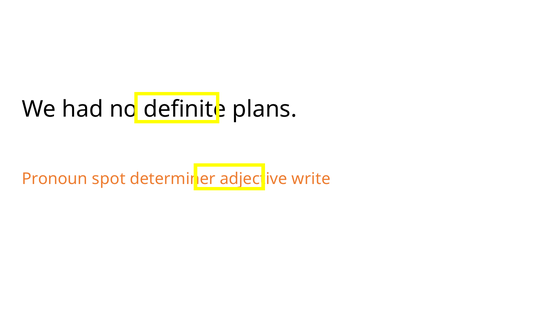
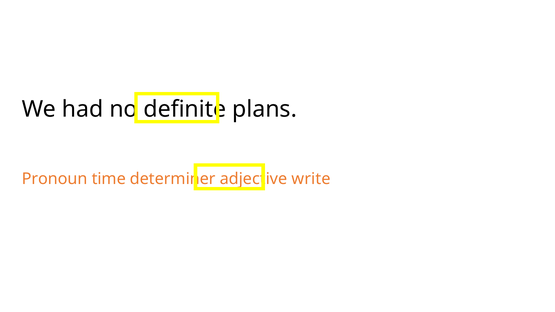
spot: spot -> time (109, 179)
